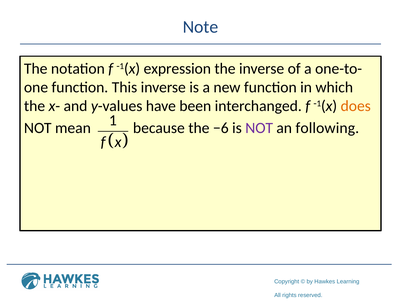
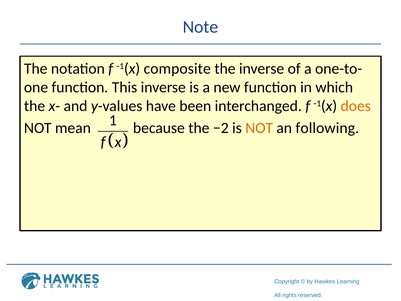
expression: expression -> composite (177, 69)
−6: −6 -> −2 (221, 128)
NOT colour: purple -> orange (259, 128)
